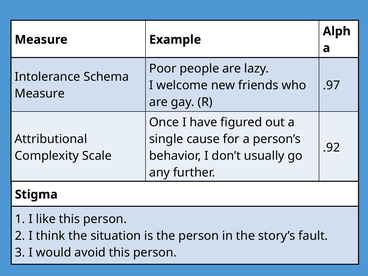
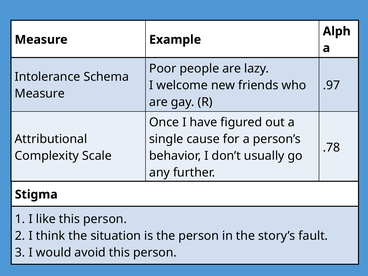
.92: .92 -> .78 (331, 148)
